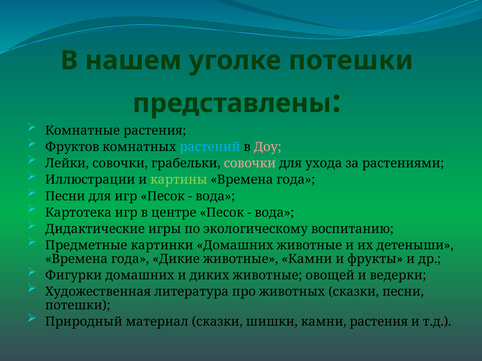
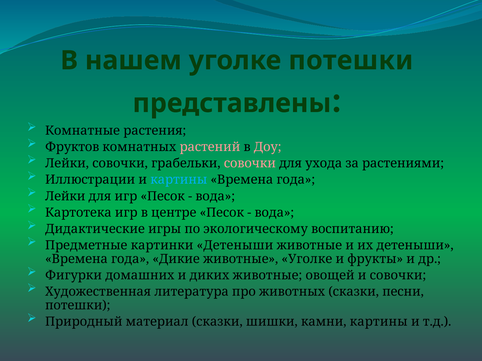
растений colour: light blue -> pink (210, 147)
картины colour: light green -> light blue (179, 180)
Песни: Песни -> Лейки (65, 196)
картинки Домашних: Домашних -> Детеныши (235, 246)
животные Камни: Камни -> Уголке (307, 259)
и ведерки: ведерки -> совочки (398, 276)
камни растения: растения -> картины (379, 322)
